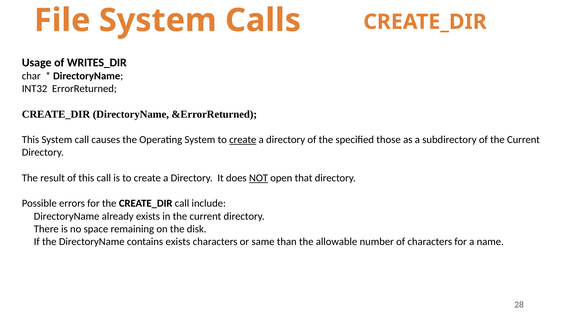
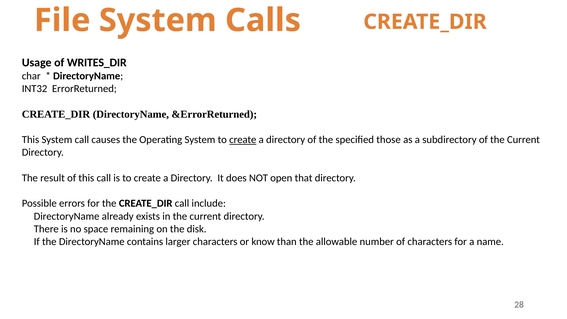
NOT underline: present -> none (259, 178)
contains exists: exists -> larger (178, 242)
same: same -> know (263, 242)
